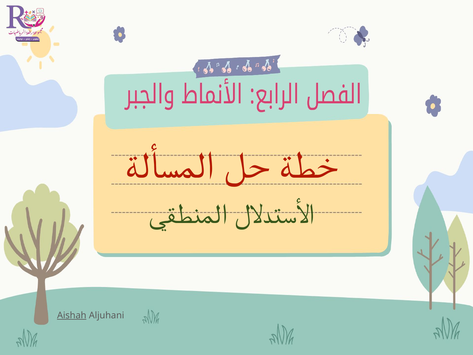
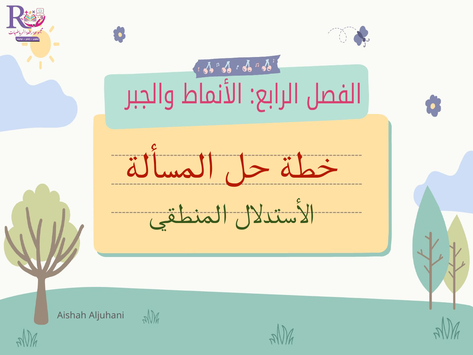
Aishah underline: present -> none (72, 315)
